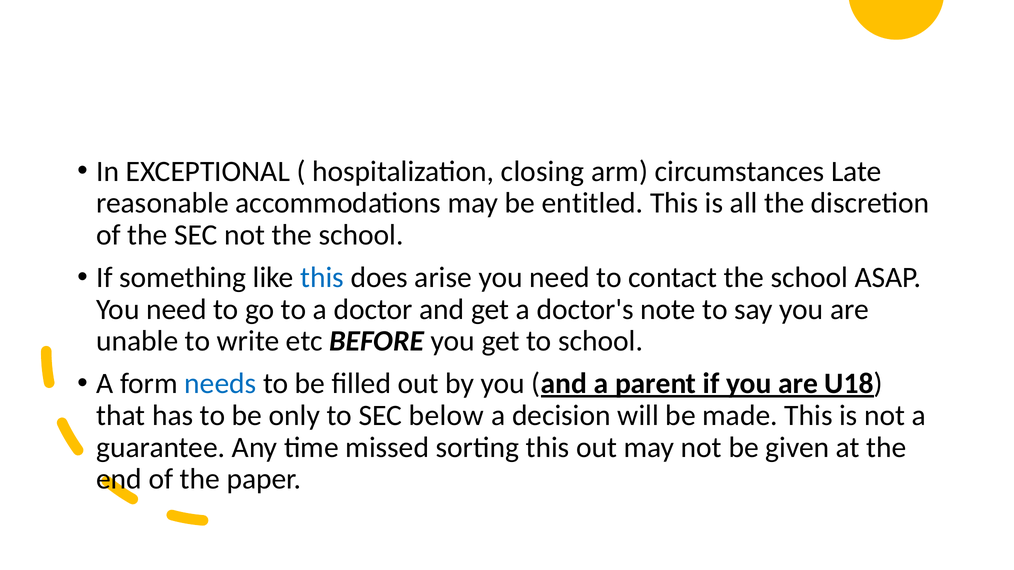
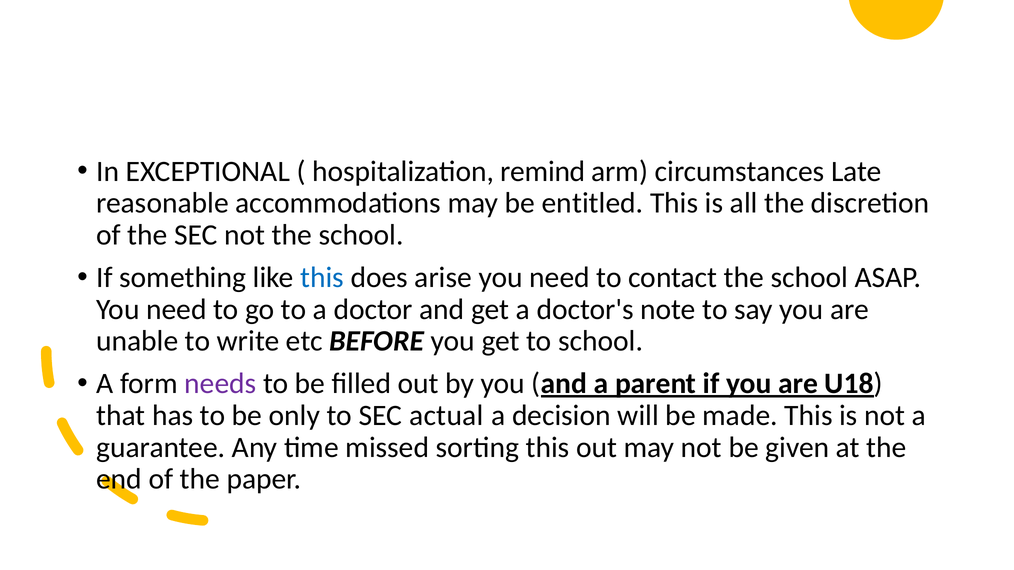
closing: closing -> remind (543, 171)
needs colour: blue -> purple (220, 384)
below: below -> actual (446, 416)
